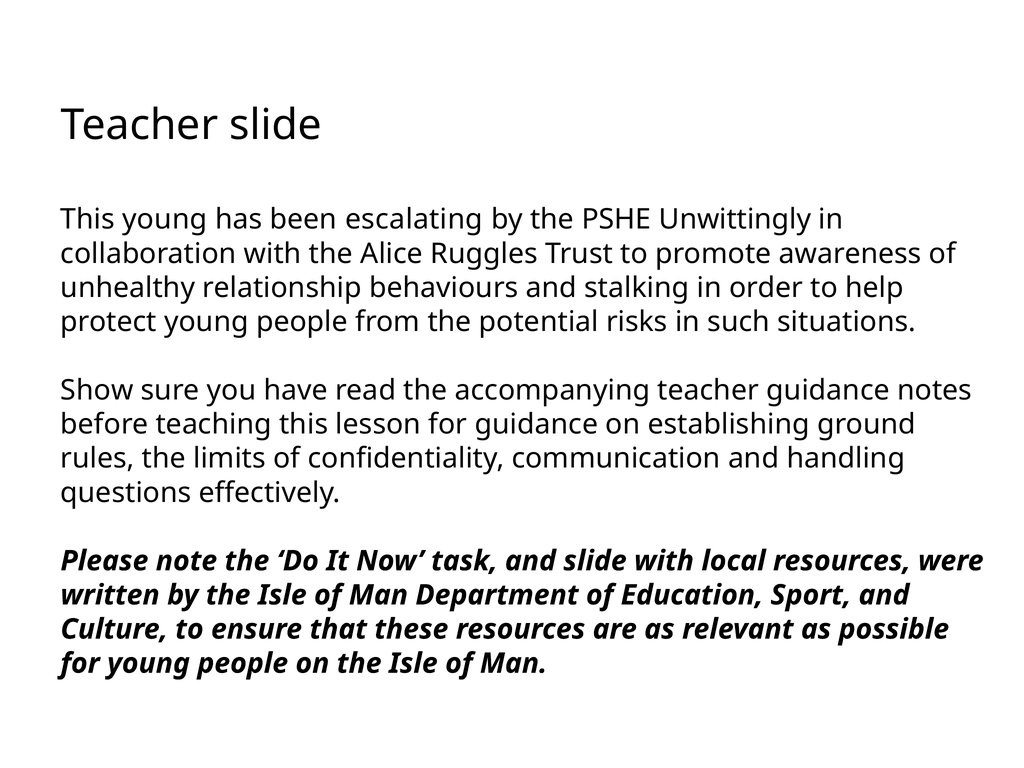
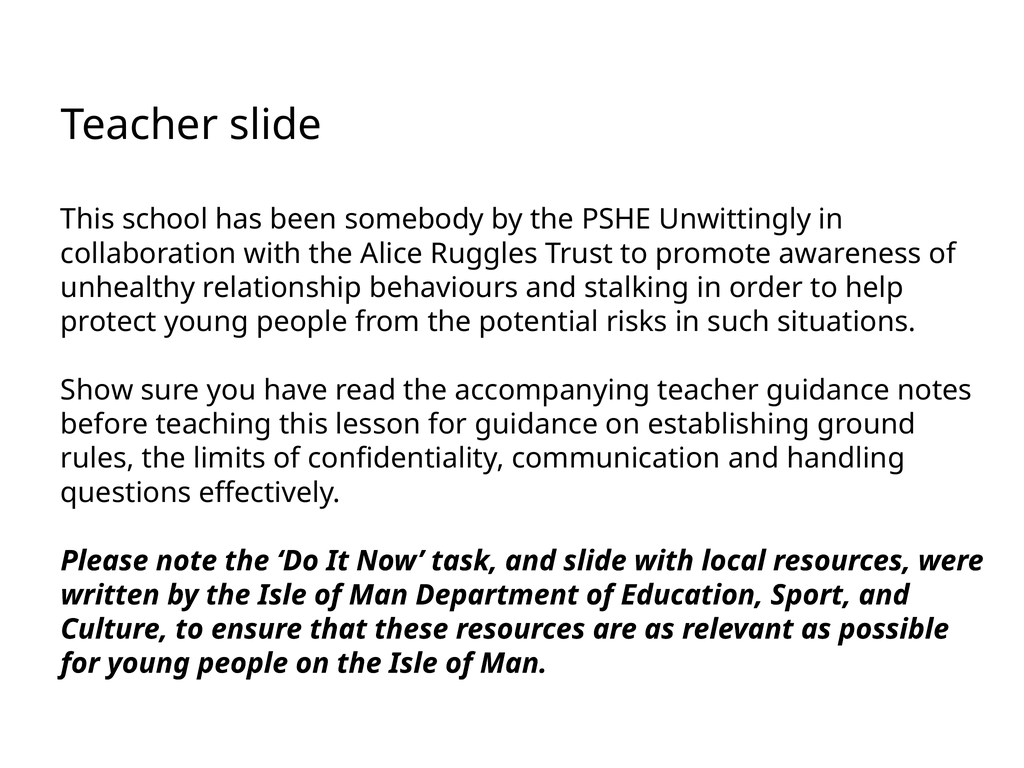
This young: young -> school (165, 219)
escalating: escalating -> somebody (414, 219)
